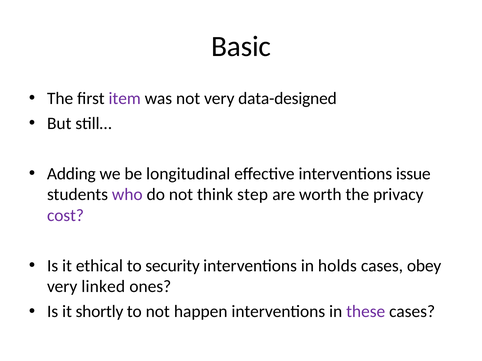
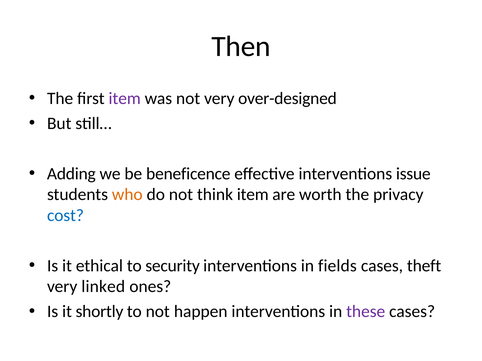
Basic: Basic -> Then (241, 47)
data-designed: data-designed -> over-designed (287, 98)
longitudinal: longitudinal -> beneficence (188, 174)
who colour: purple -> orange (127, 195)
think step: step -> item (253, 195)
cost colour: purple -> blue (65, 216)
holds: holds -> fields (337, 266)
obey: obey -> theft (424, 266)
